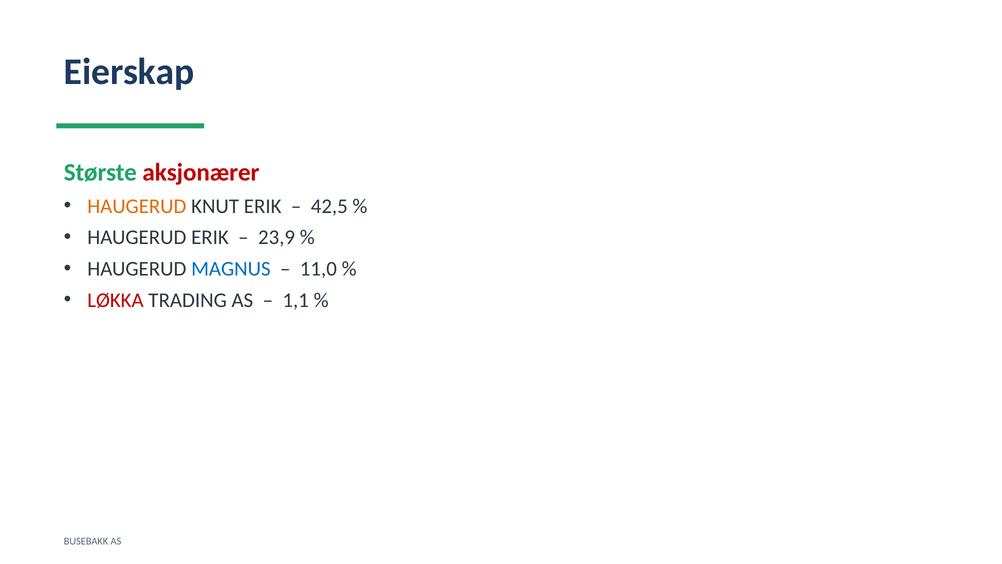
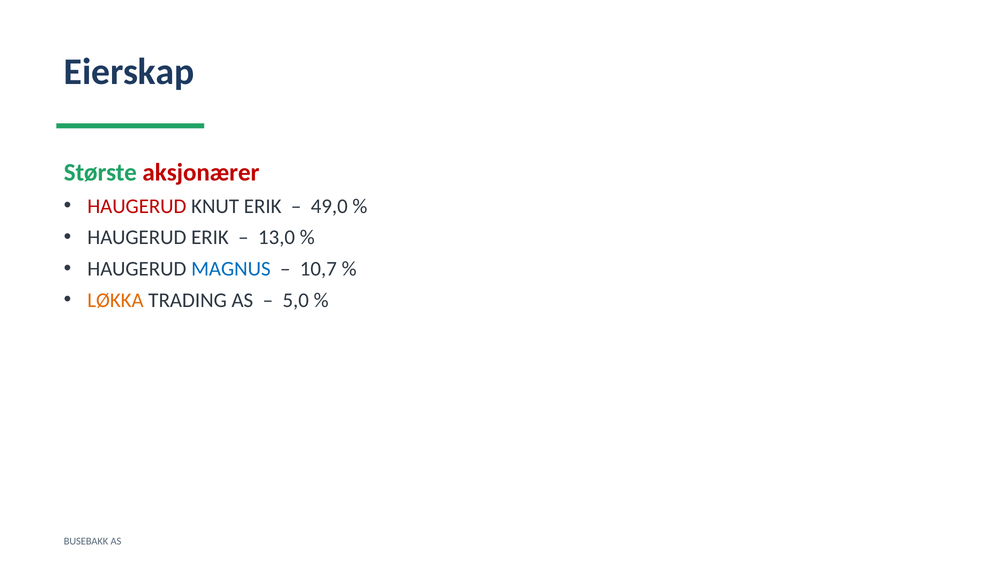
HAUGERUD colour: orange -> red (137, 206)
42,5: 42,5 -> 49,0 (329, 206)
23,9: 23,9 -> 13,0 (277, 237)
11,0: 11,0 -> 10,7 (318, 269)
LØKKA colour: red -> orange (115, 300)
1,1: 1,1 -> 5,0 (296, 300)
